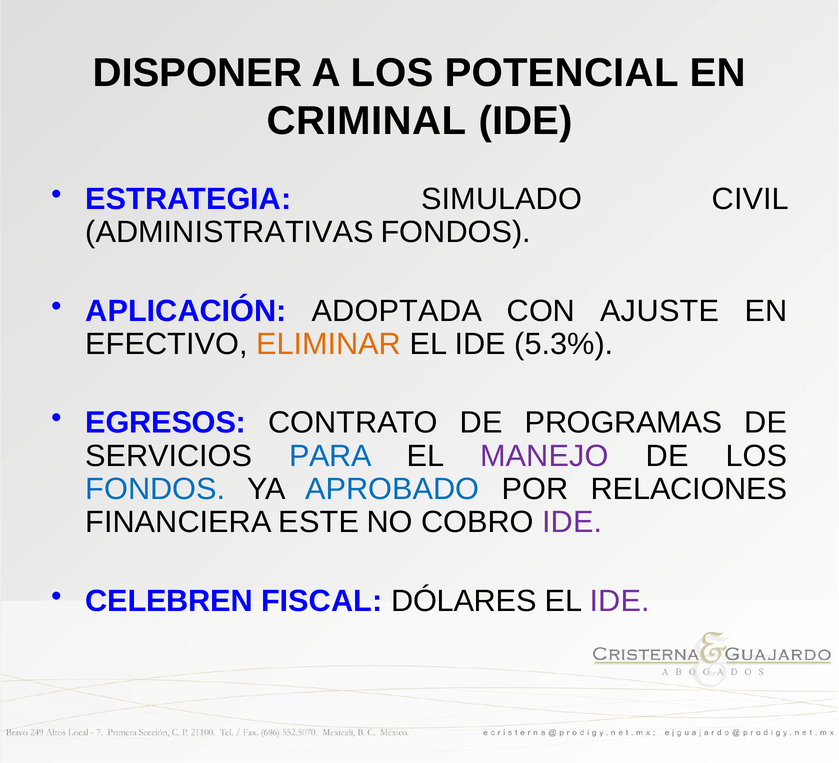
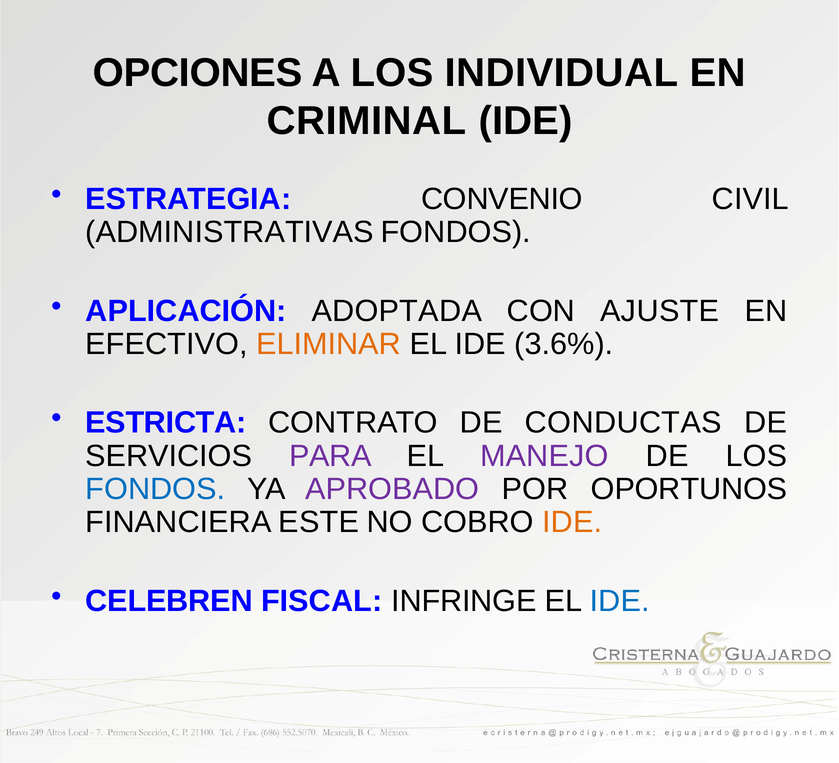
DISPONER: DISPONER -> OPCIONES (198, 73)
POTENCIAL: POTENCIAL -> INDIVIDUAL (562, 73)
SIMULADO: SIMULADO -> CONVENIO (502, 199)
5.3%: 5.3% -> 3.6% (564, 344)
EGRESOS: EGRESOS -> ESTRICTA (166, 423)
PROGRAMAS: PROGRAMAS -> CONDUCTAS (623, 423)
PARA colour: blue -> purple (330, 456)
APROBADO colour: blue -> purple (392, 489)
RELACIONES: RELACIONES -> OPORTUNOS (689, 489)
IDE colour: purple -> orange (572, 522)
DÓLARES: DÓLARES -> INFRINGE (464, 601)
IDE colour: purple -> blue (620, 601)
